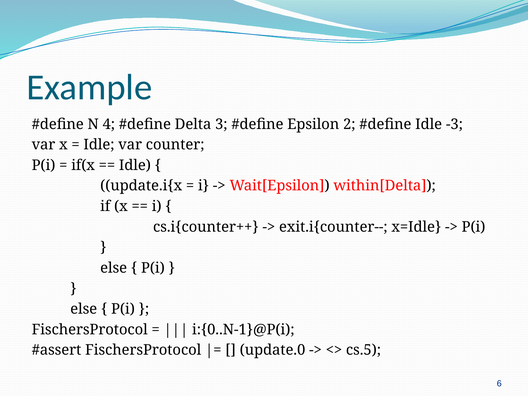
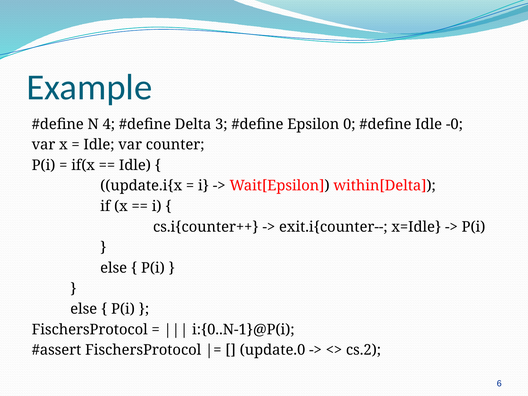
2: 2 -> 0 (349, 124)
-3: -3 -> -0 (454, 124)
cs.5: cs.5 -> cs.2 (363, 350)
